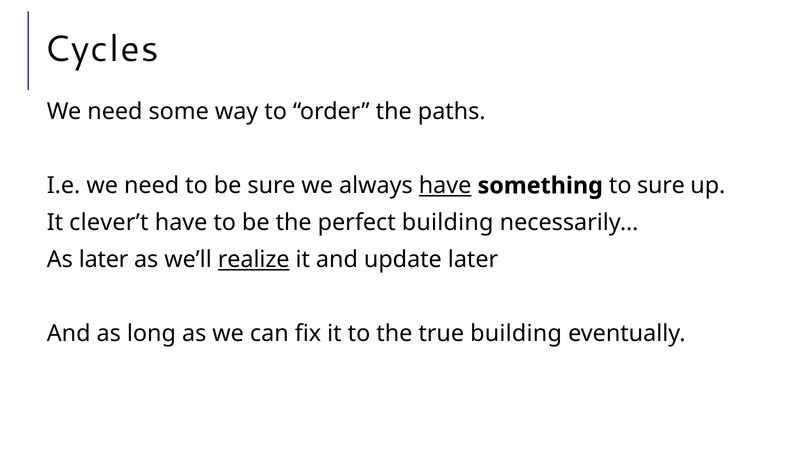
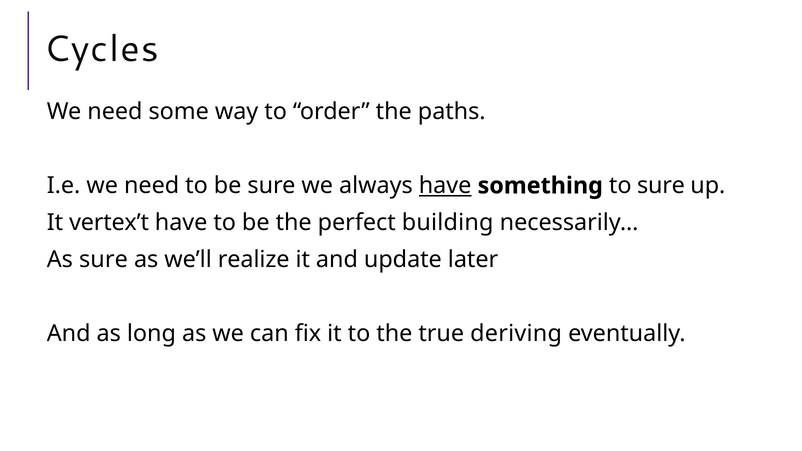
clever’t: clever’t -> vertex’t (109, 223)
As later: later -> sure (103, 260)
realize underline: present -> none (254, 260)
true building: building -> deriving (516, 334)
